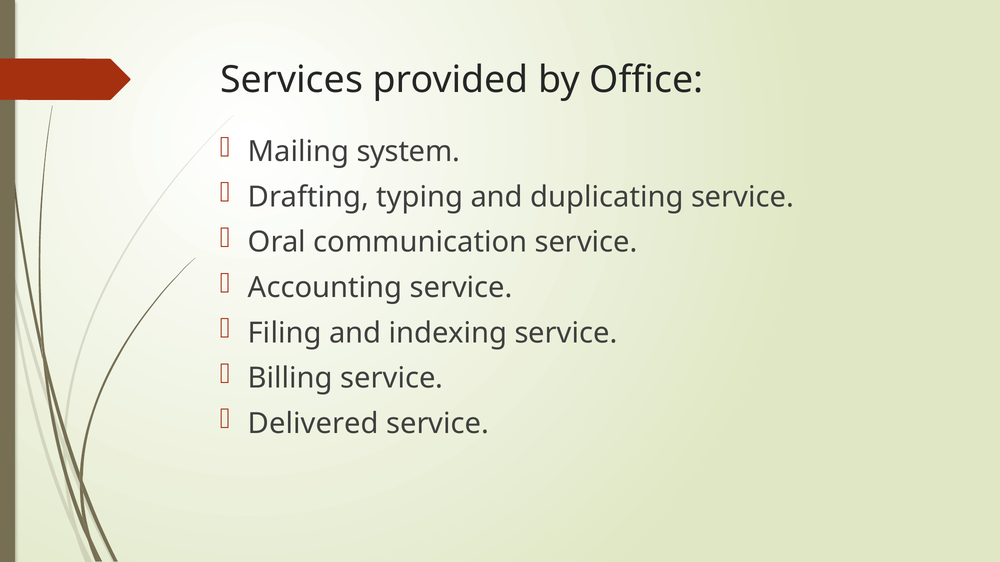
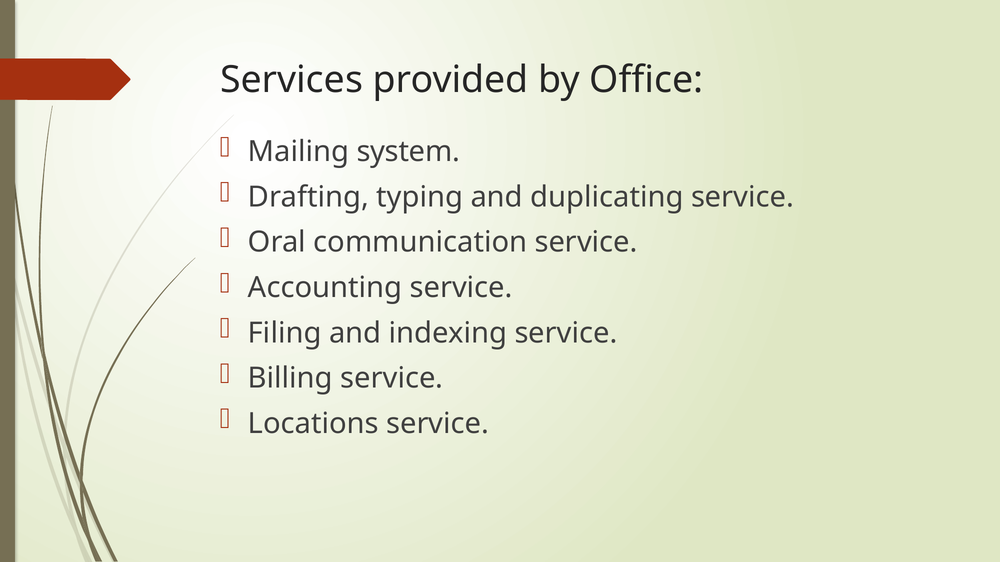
Delivered: Delivered -> Locations (313, 424)
